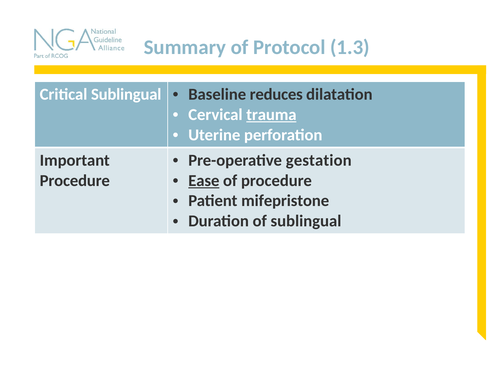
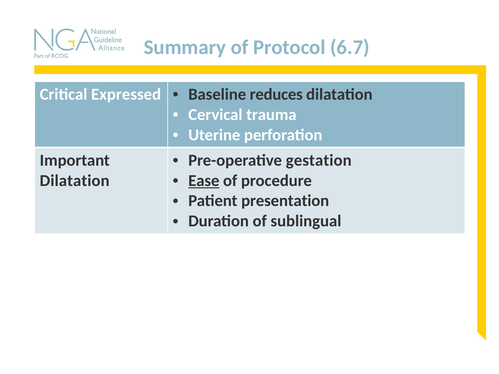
1.3: 1.3 -> 6.7 (350, 47)
Critical Sublingual: Sublingual -> Expressed (126, 94)
trauma underline: present -> none (271, 115)
Procedure: Procedure -> Dilatation (75, 181)
mifepristone: mifepristone -> presentation (285, 201)
